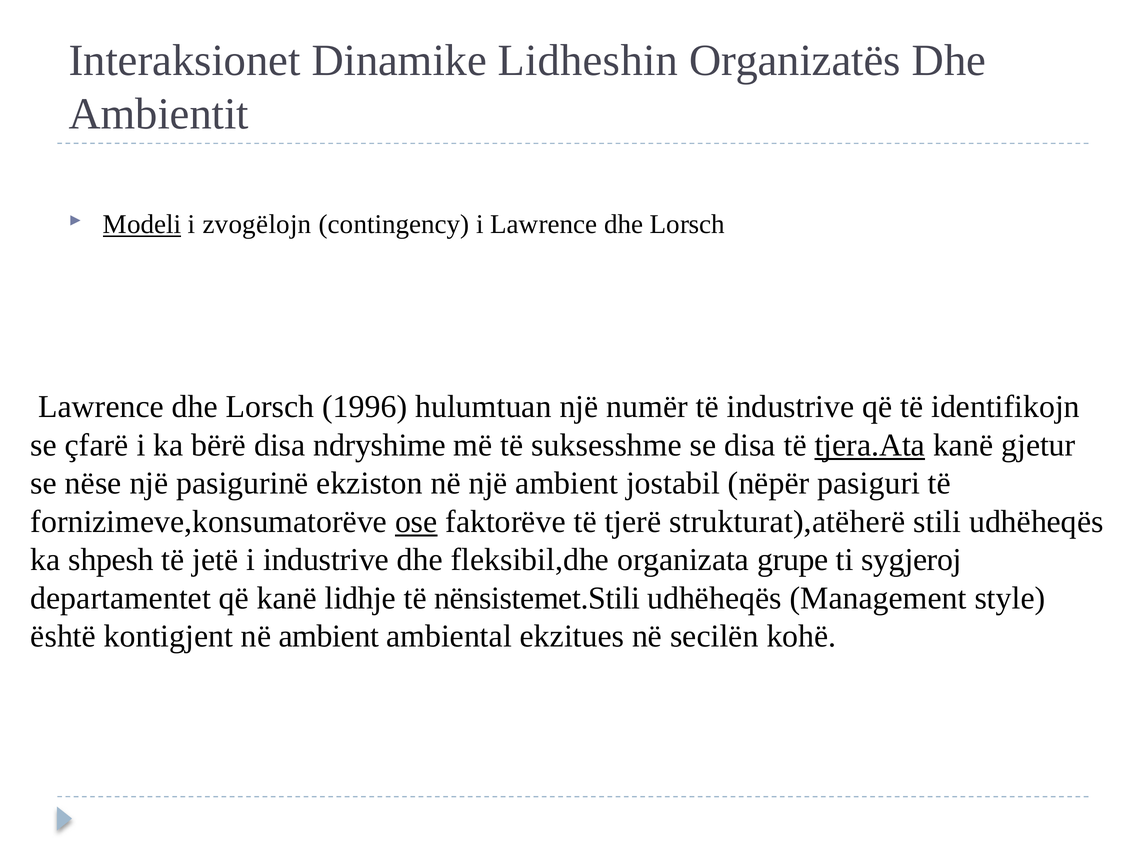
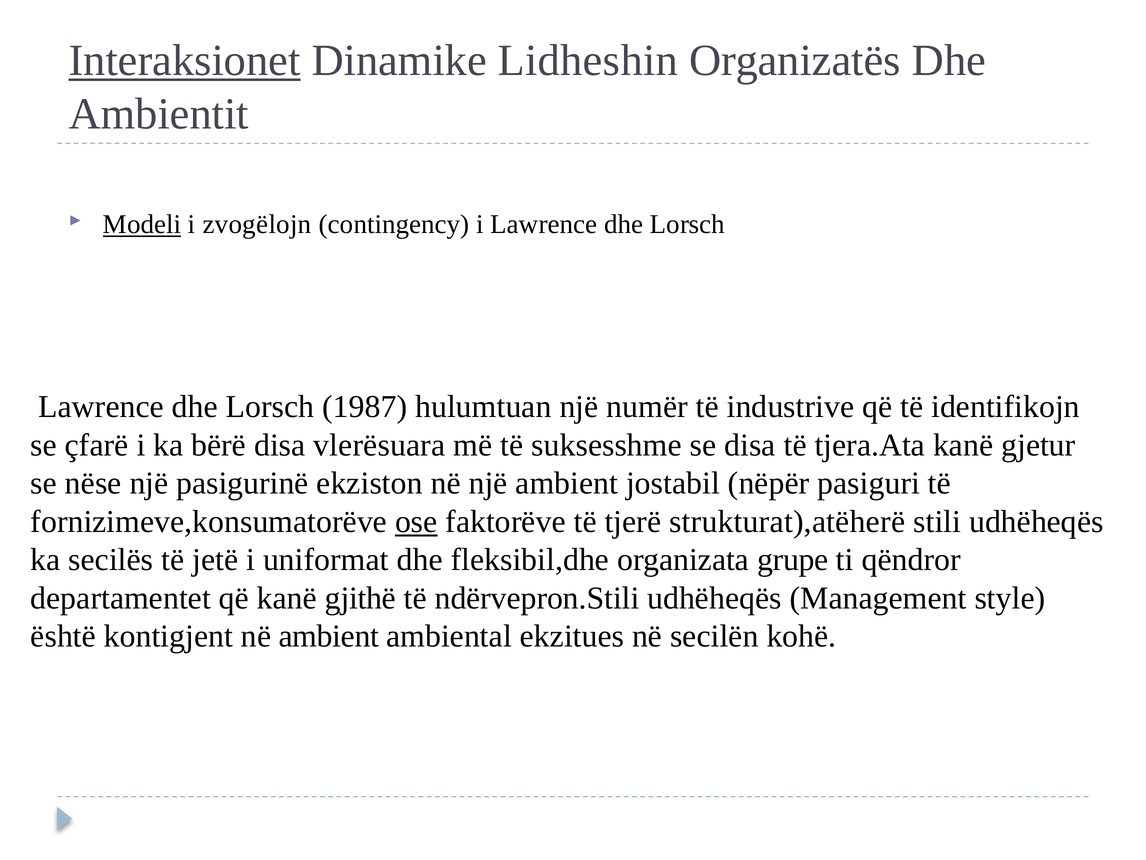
Interaksionet underline: none -> present (185, 61)
1996: 1996 -> 1987 (365, 407)
ndryshime: ndryshime -> vlerësuara (379, 445)
tjera.Ata underline: present -> none (870, 445)
shpesh: shpesh -> secilës (111, 560)
i industrive: industrive -> uniformat (326, 560)
sygjeroj: sygjeroj -> qëndror (911, 560)
lidhje: lidhje -> gjithë (361, 598)
nënsistemet.Stili: nënsistemet.Stili -> ndërvepron.Stili (537, 598)
